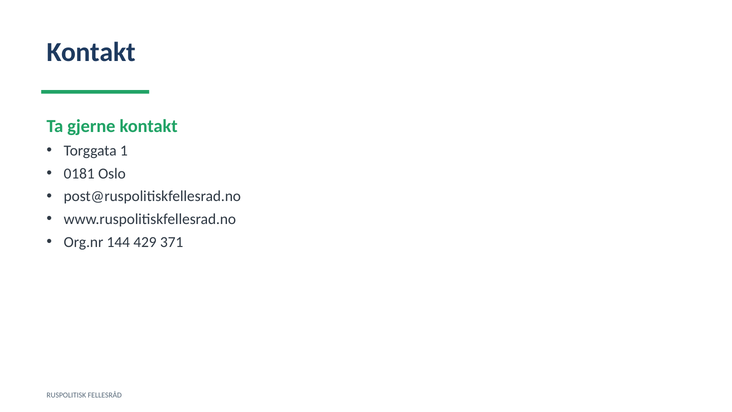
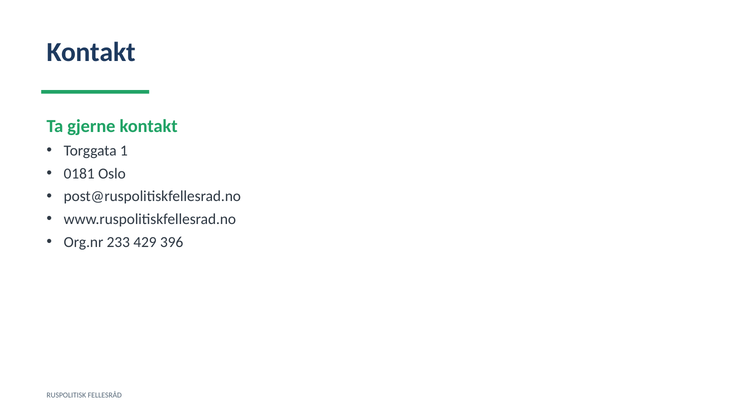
144: 144 -> 233 (118, 242)
371: 371 -> 396 (172, 242)
